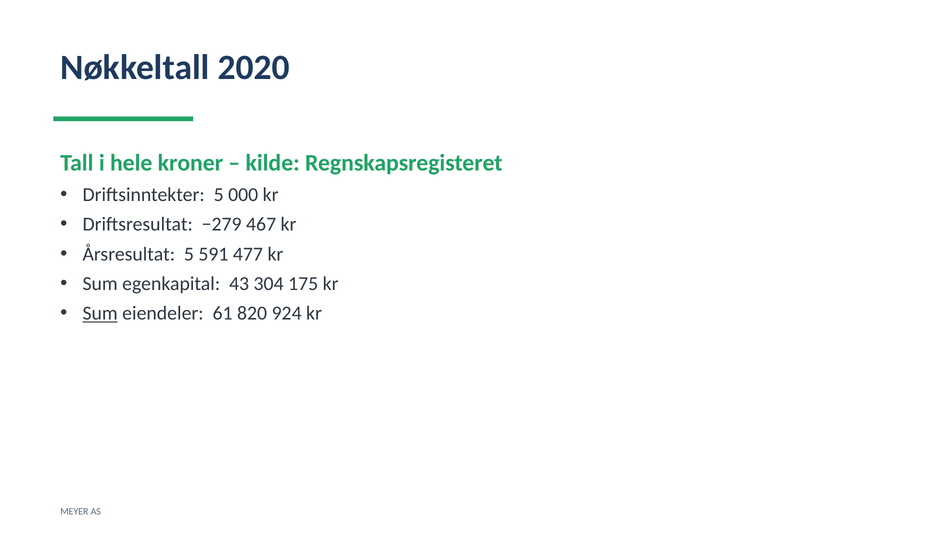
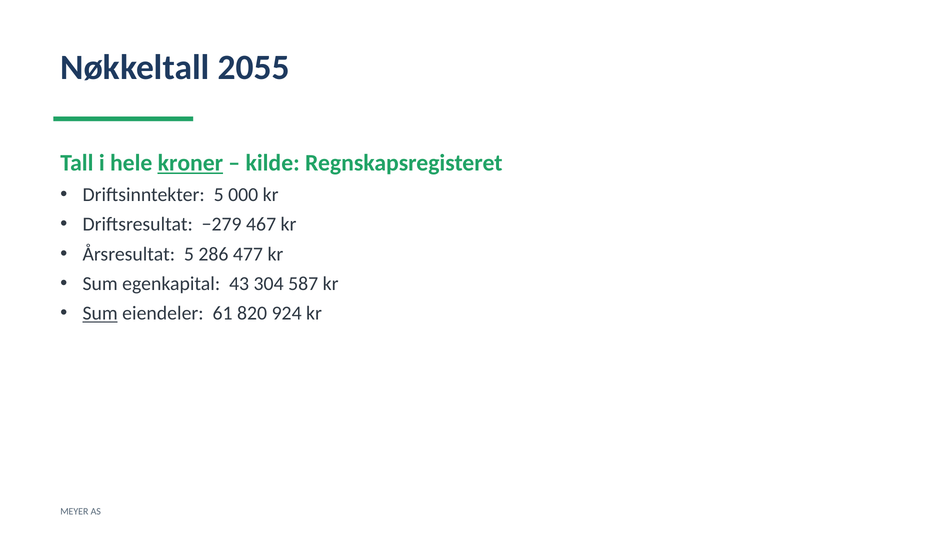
2020: 2020 -> 2055 (254, 68)
kroner underline: none -> present (190, 163)
591: 591 -> 286 (213, 254)
175: 175 -> 587 (303, 284)
